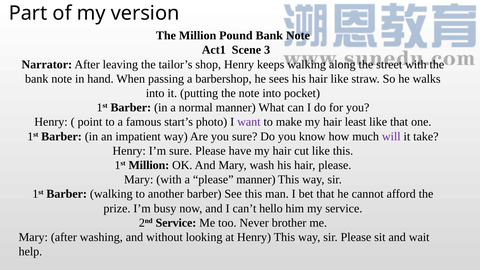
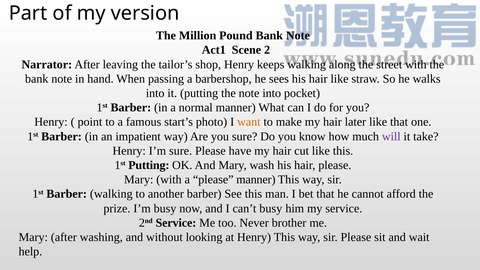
3: 3 -> 2 (267, 50)
want colour: purple -> orange (249, 122)
least: least -> later (355, 122)
1st Million: Million -> Putting (149, 165)
can’t hello: hello -> busy (271, 208)
